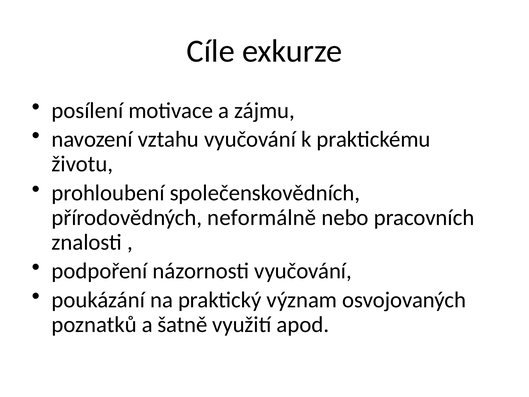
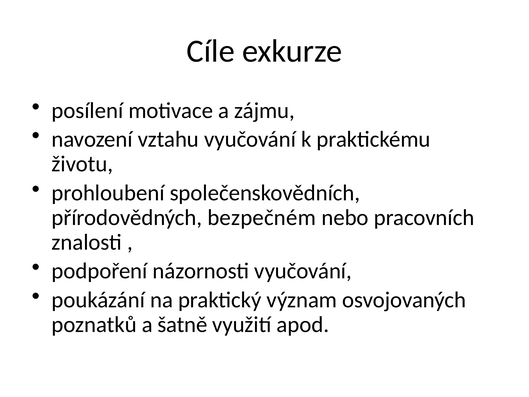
neformálně: neformálně -> bezpečném (262, 217)
